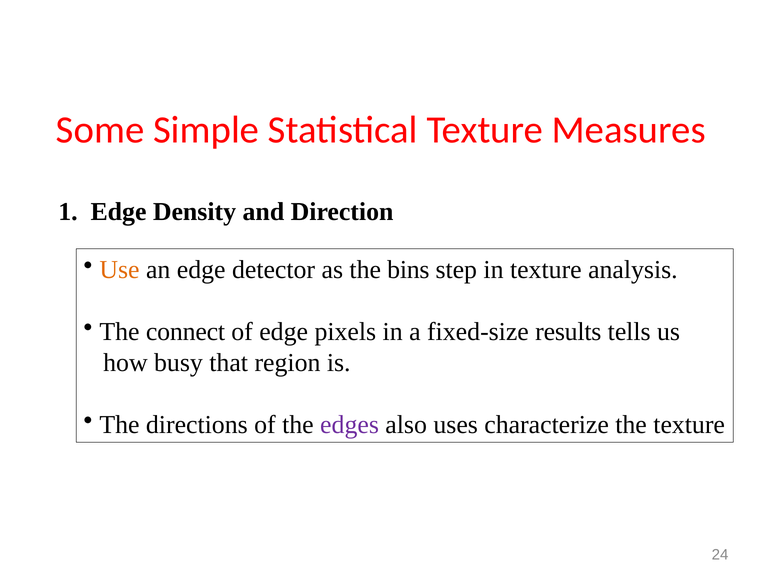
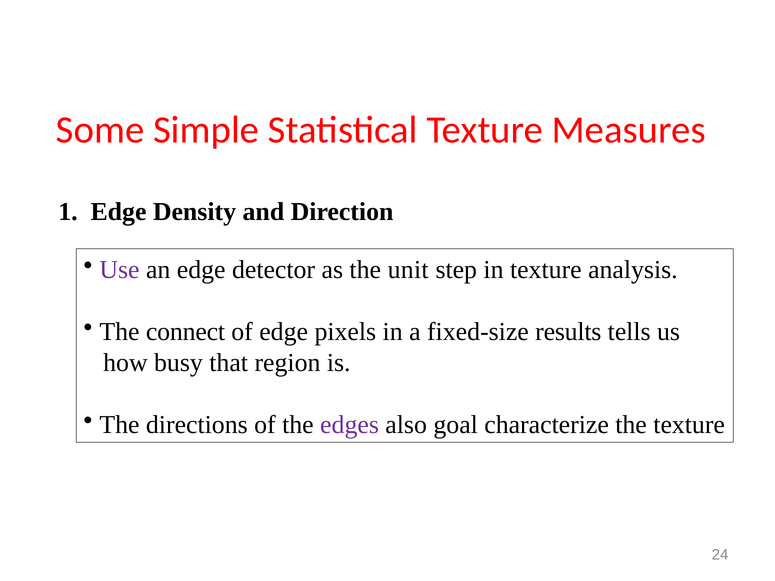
Use colour: orange -> purple (120, 270)
bins: bins -> unit (408, 270)
uses: uses -> goal (456, 425)
